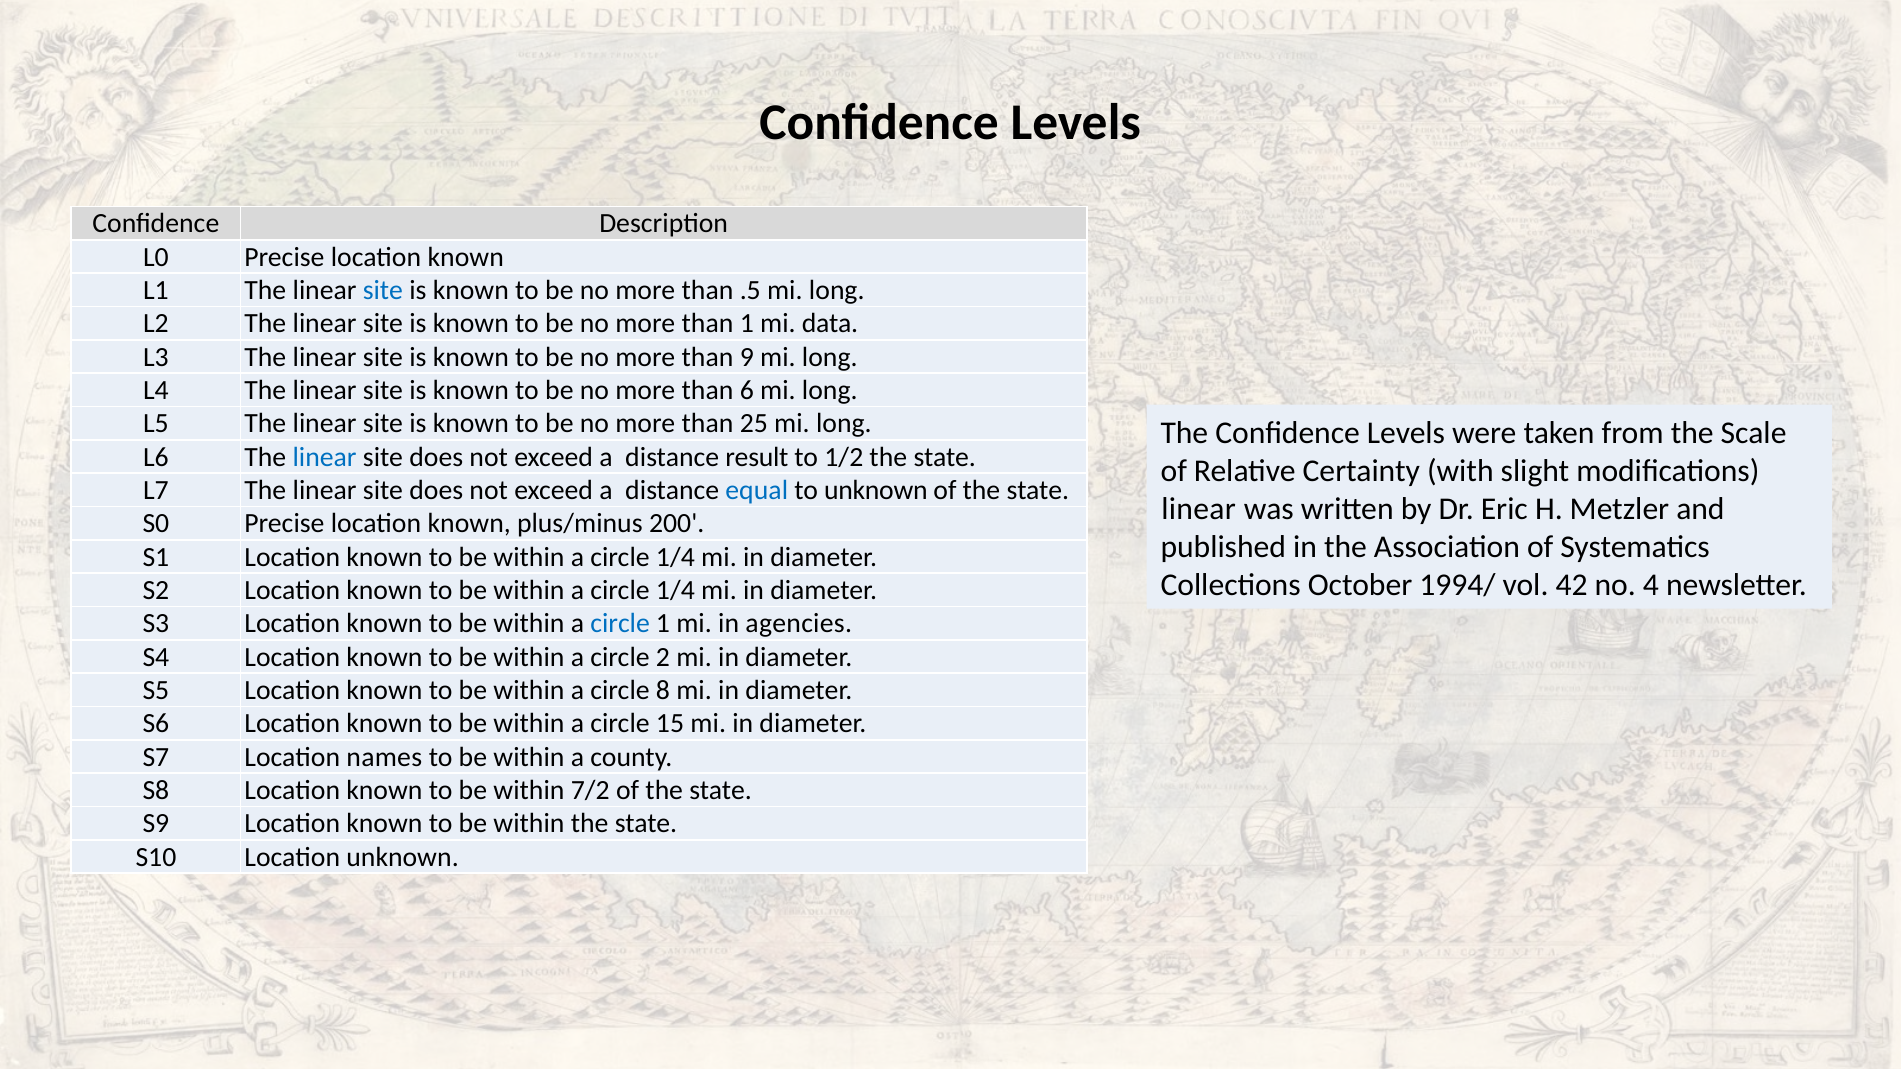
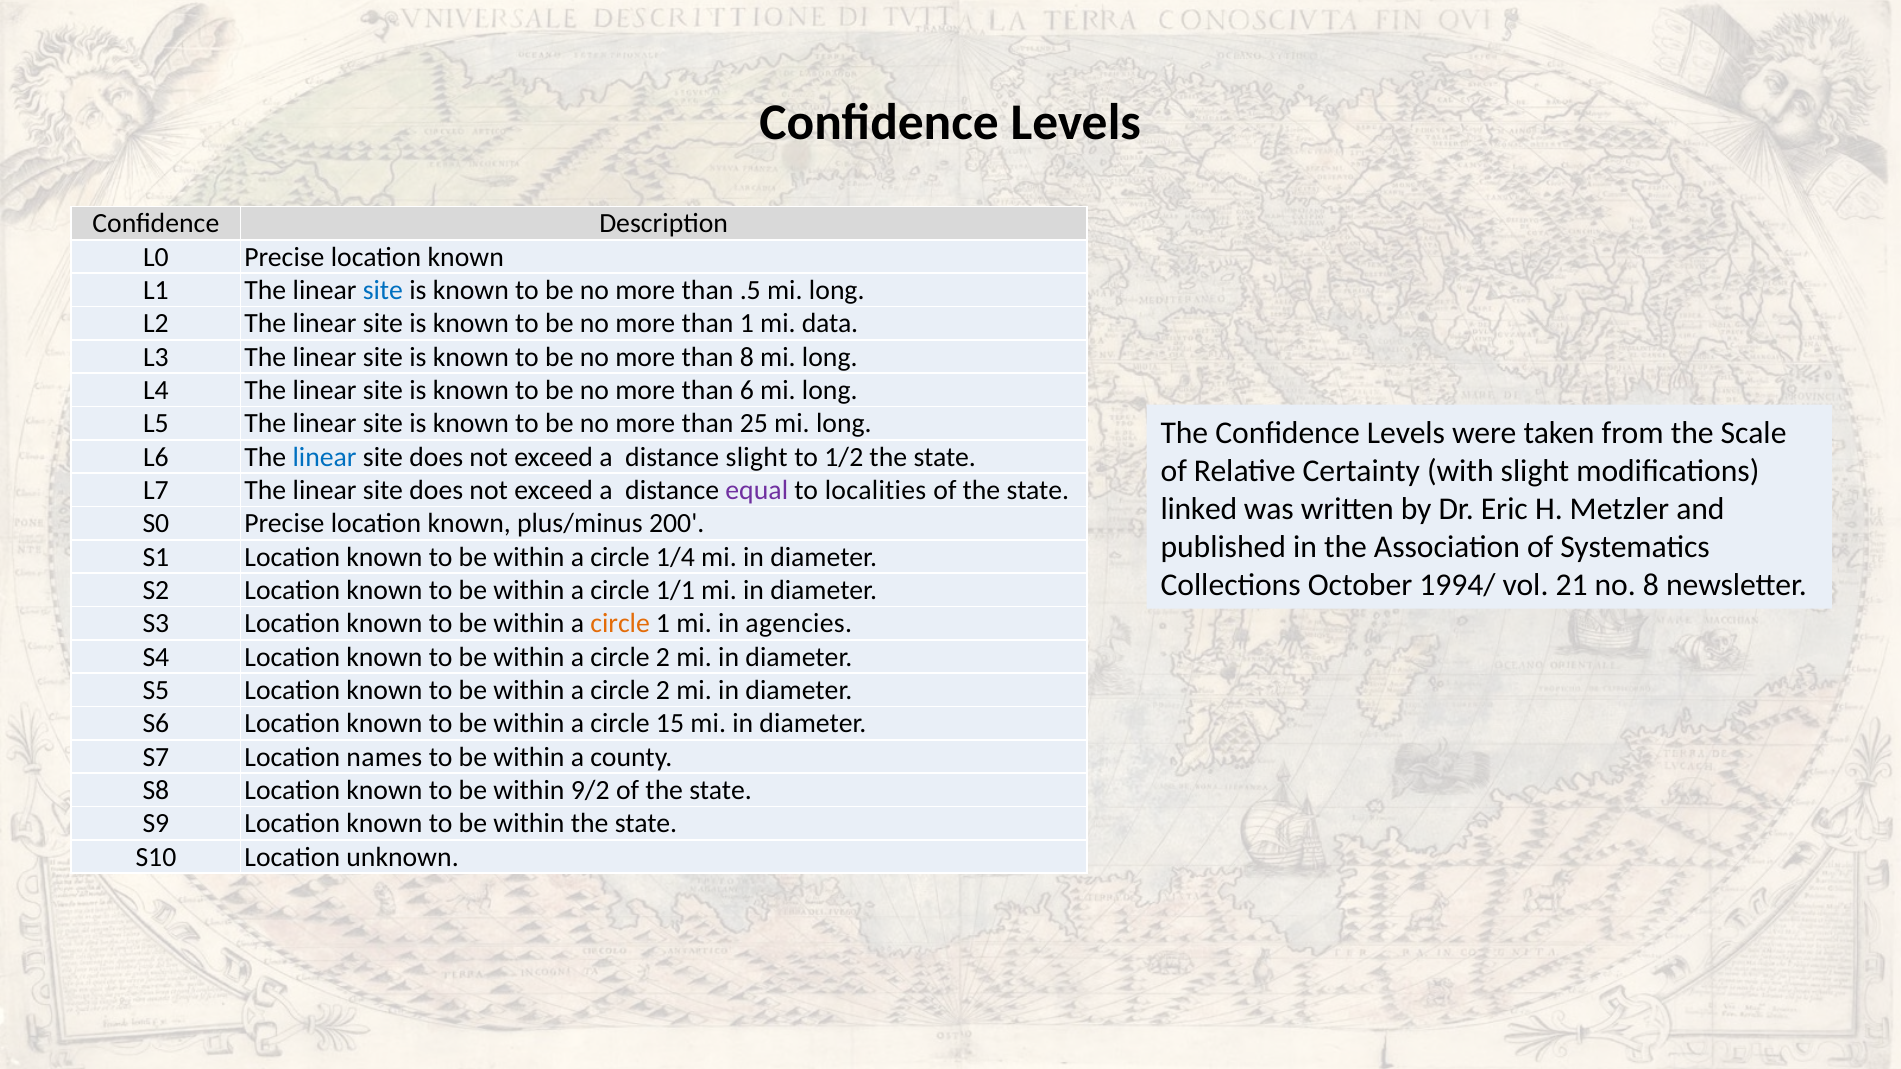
than 9: 9 -> 8 (747, 357)
distance result: result -> slight (757, 457)
equal colour: blue -> purple (757, 491)
to unknown: unknown -> localities (876, 491)
linear: linear -> linked (1199, 509)
42: 42 -> 21 (1572, 585)
no 4: 4 -> 8 (1651, 585)
1/4: 1/4 -> 1/1 (675, 591)
circle colour: blue -> orange (620, 624)
8: 8 -> 2 (663, 691)
7/2: 7/2 -> 9/2 (590, 791)
